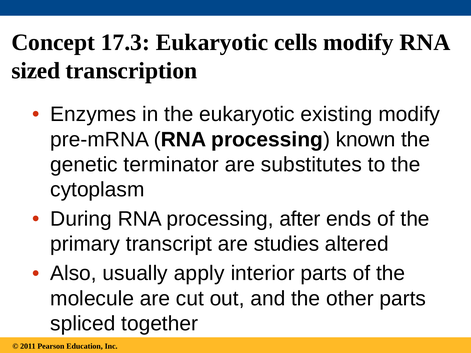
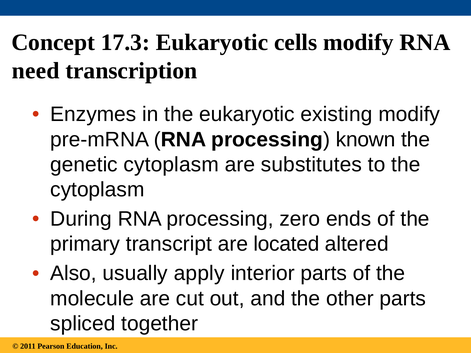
sized: sized -> need (36, 71)
genetic terminator: terminator -> cytoplasm (171, 165)
after: after -> zero (300, 219)
studies: studies -> located (287, 244)
